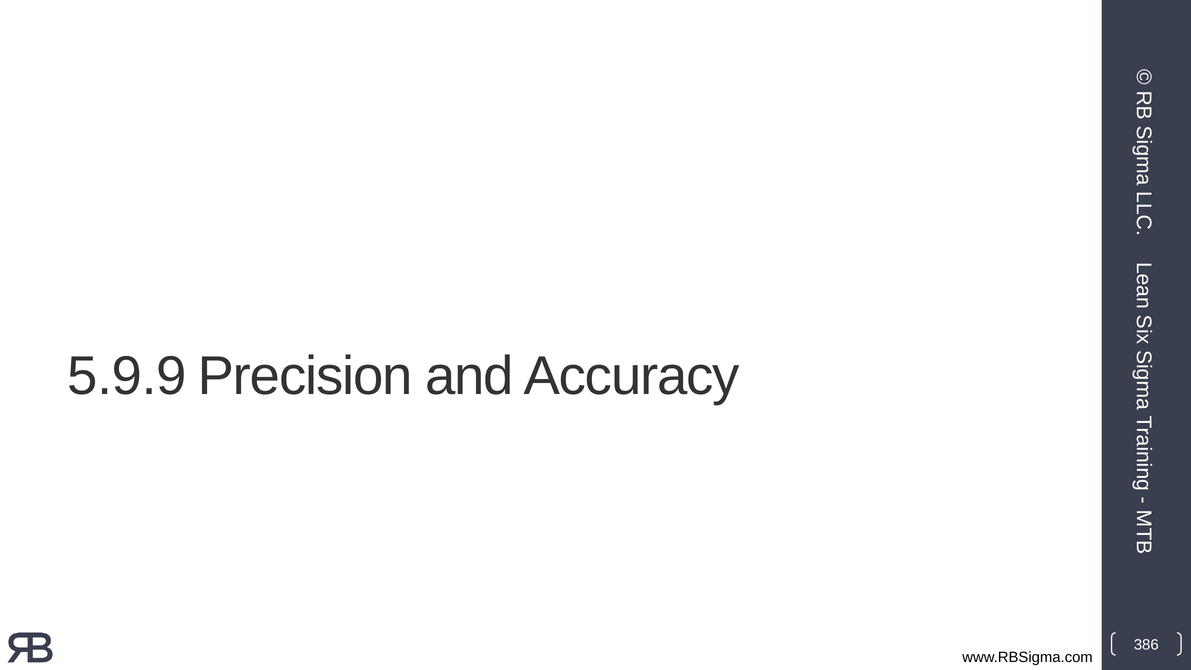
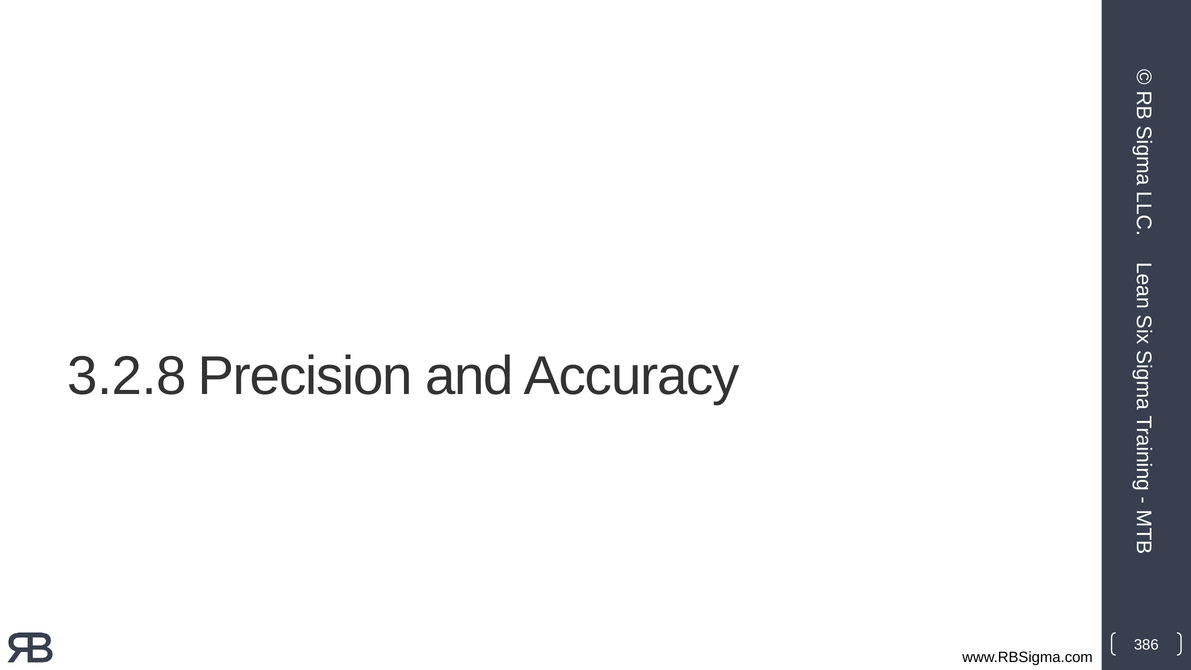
5.9.9: 5.9.9 -> 3.2.8 (127, 376)
